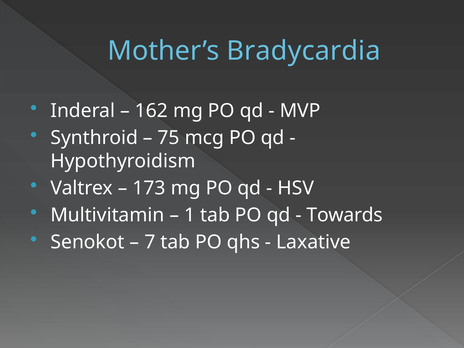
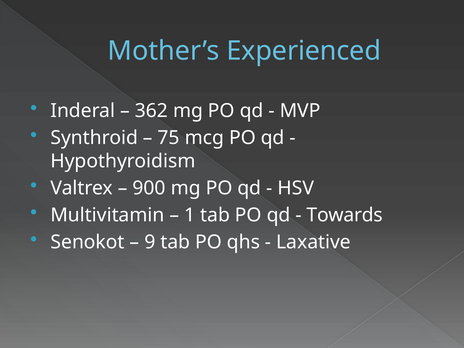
Bradycardia: Bradycardia -> Experienced (304, 51)
162: 162 -> 362 (151, 111)
173: 173 -> 900 (149, 188)
7: 7 -> 9 (150, 242)
